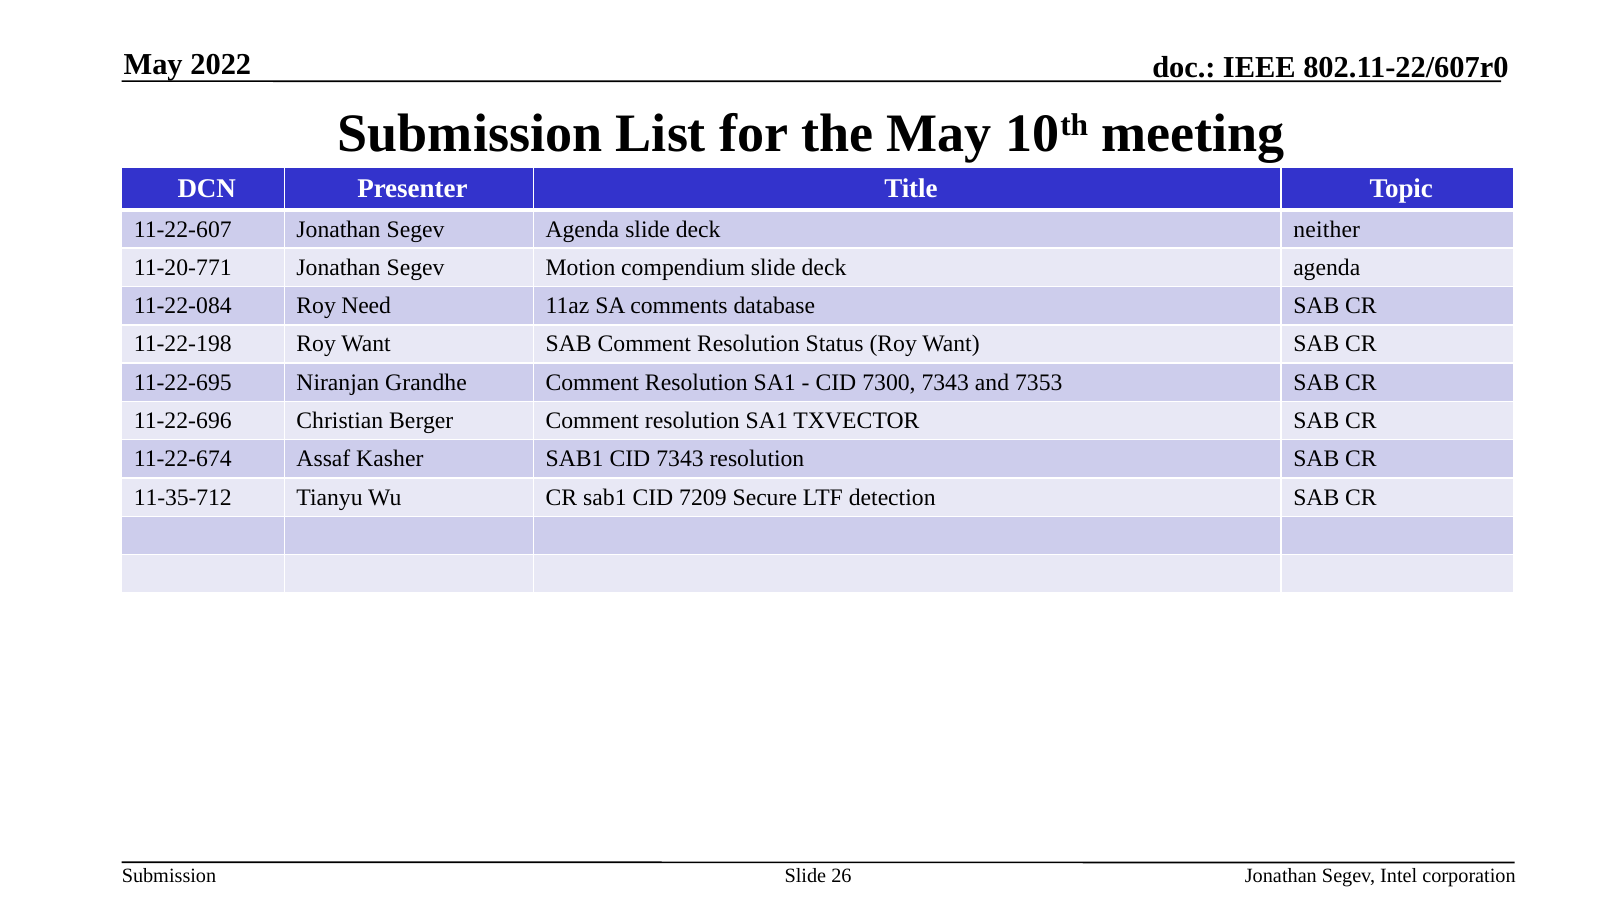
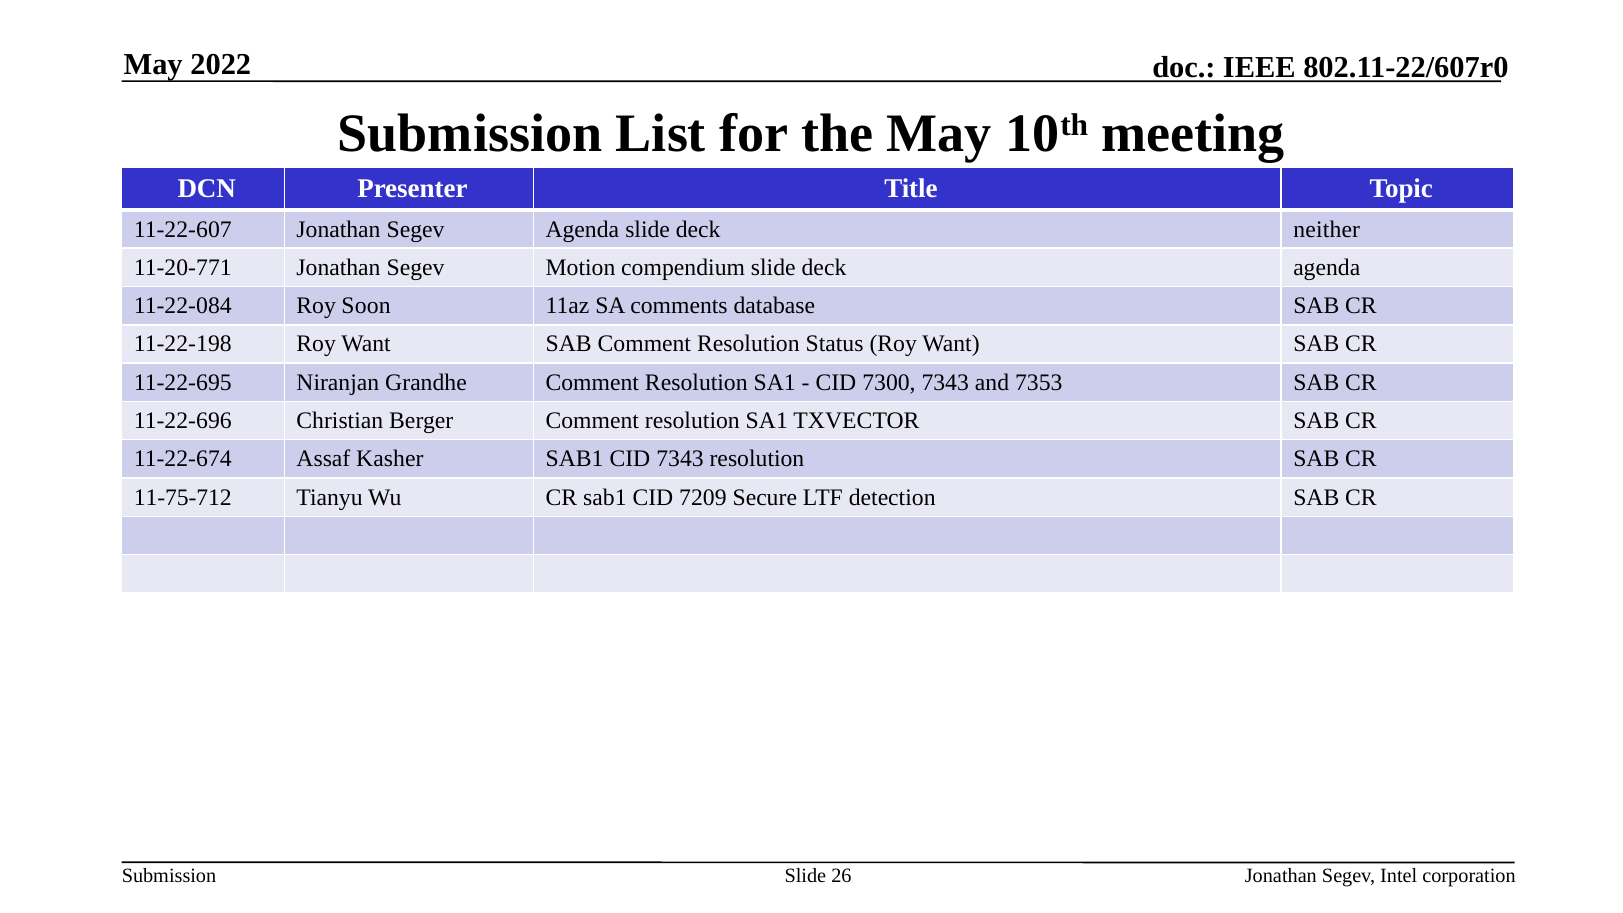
Need: Need -> Soon (366, 306)
11-35-712: 11-35-712 -> 11-75-712 (183, 497)
